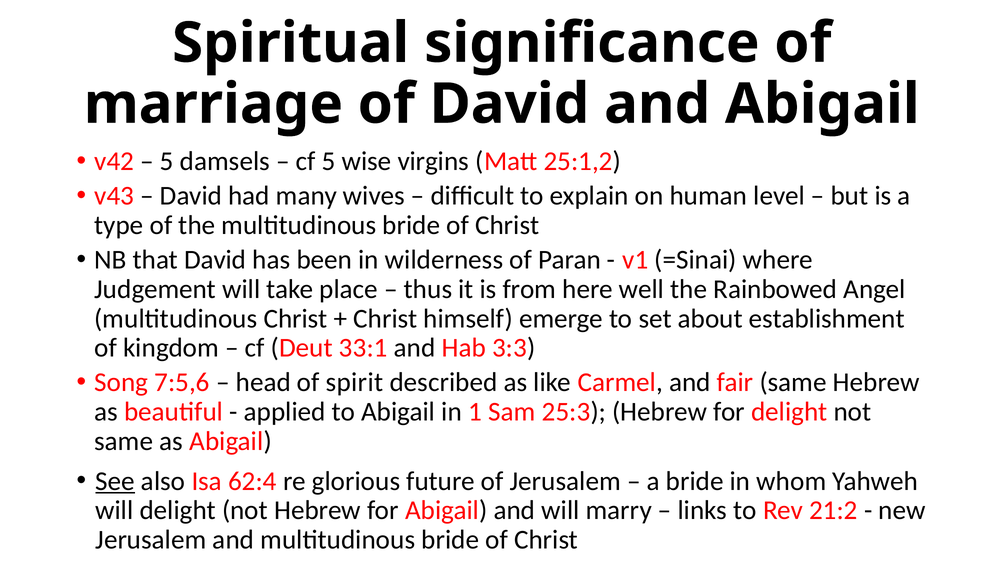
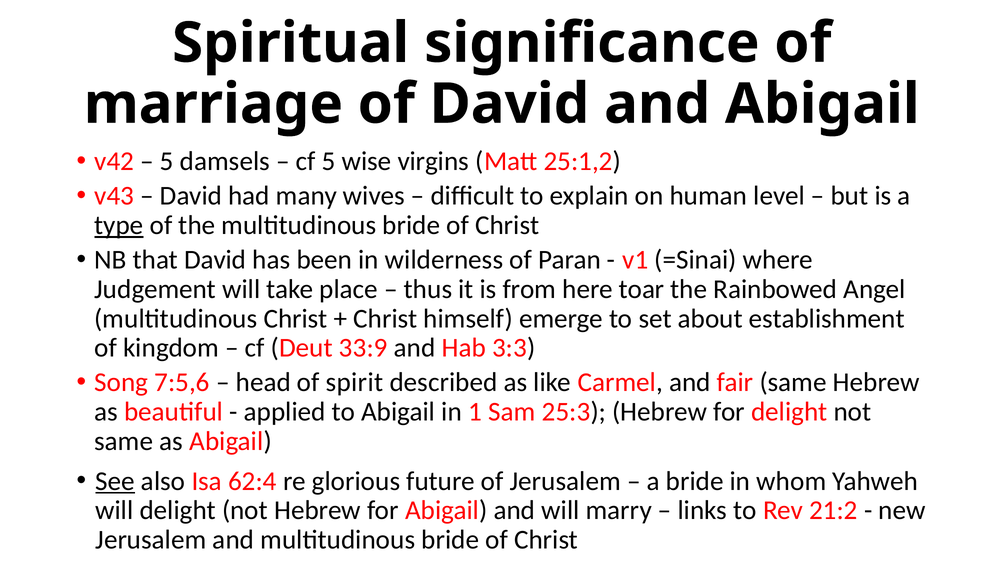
type underline: none -> present (119, 225)
well: well -> toar (642, 289)
33:1: 33:1 -> 33:9 (363, 348)
